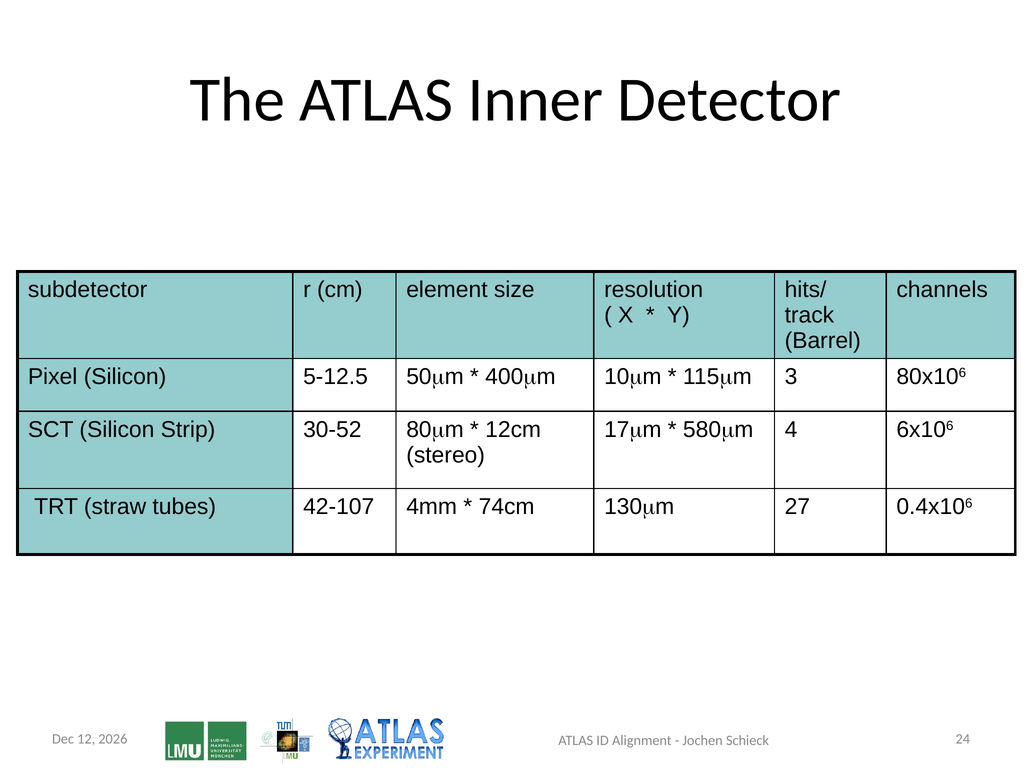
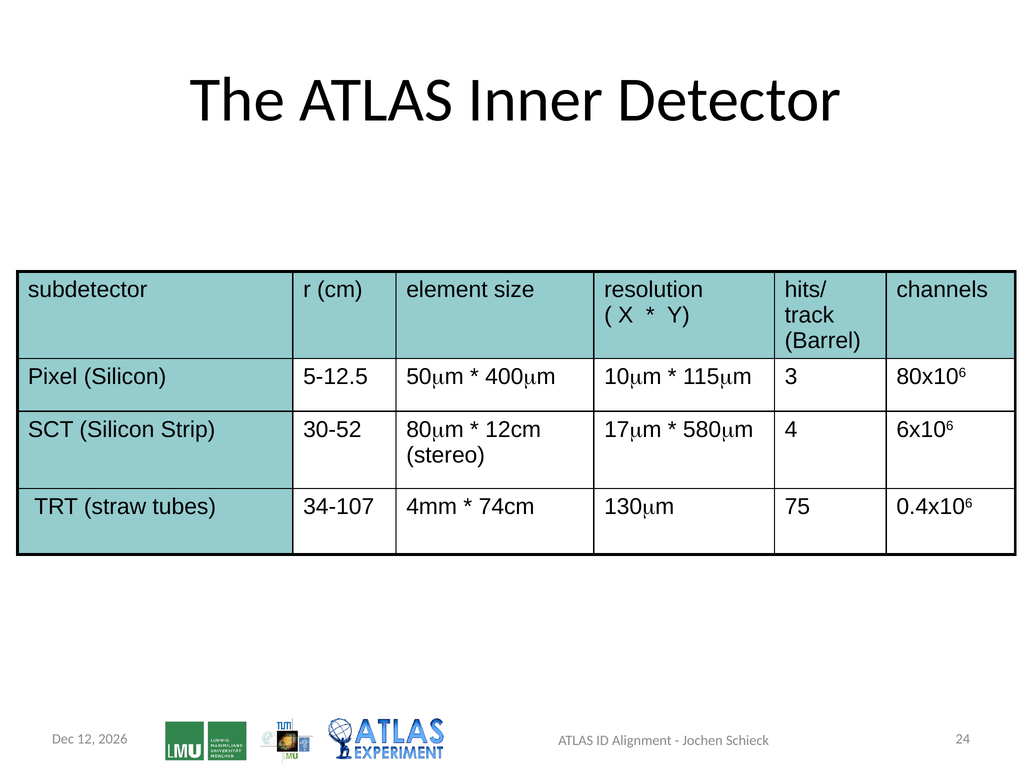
42-107: 42-107 -> 34-107 (339, 507)
27: 27 -> 75 (797, 507)
